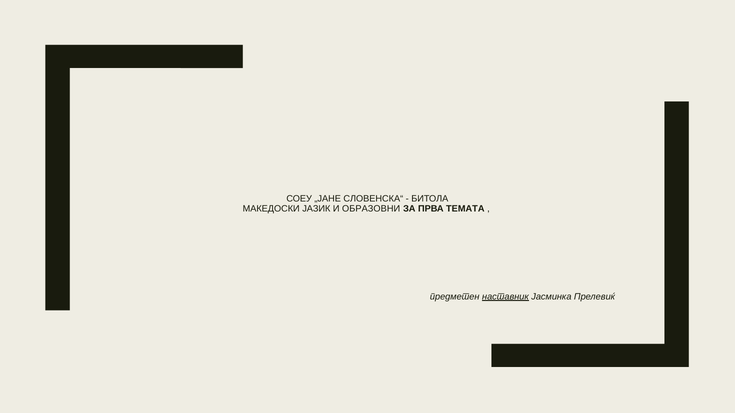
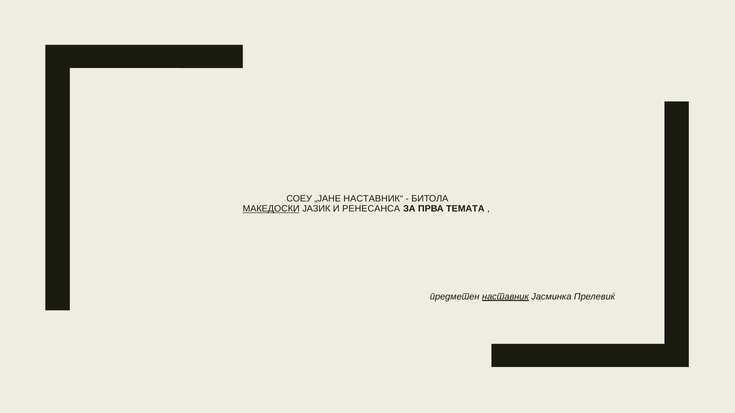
СЛОВЕНСКА“: СЛОВЕНСКА“ -> НАСТАВНИК“ (373, 199)
МАКЕДОСКИ underline: none -> present (271, 209)
ОБРАЗОВНИ: ОБРАЗОВНИ -> РЕНЕСАНСА (371, 209)
